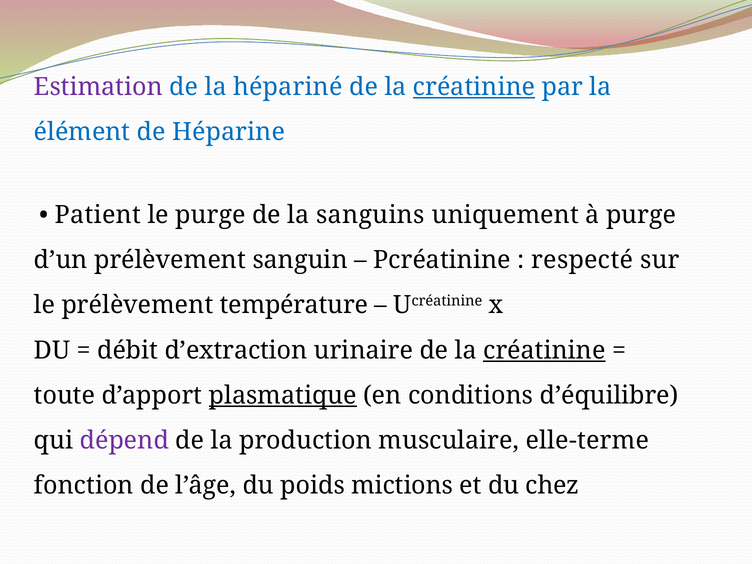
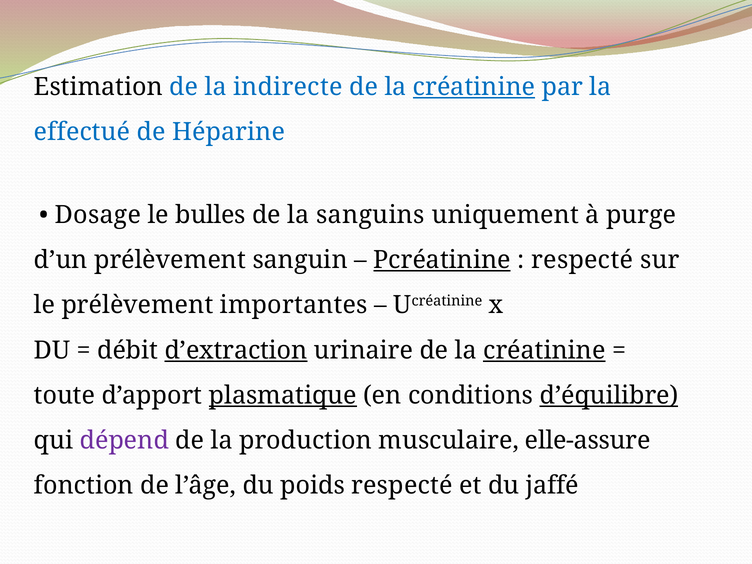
Estimation colour: purple -> black (98, 87)
hépariné: hépariné -> indirecte (288, 87)
élément: élément -> effectué (82, 132)
Patient: Patient -> Dosage (98, 215)
le purge: purge -> bulles (211, 215)
Pcréatinine underline: none -> present (442, 260)
température: température -> importantes (294, 305)
d’extraction underline: none -> present (236, 350)
d’équilibre underline: none -> present (609, 395)
elle-terme: elle-terme -> elle-assure (588, 440)
poids mictions: mictions -> respecté (402, 486)
chez: chez -> jaffé (552, 486)
